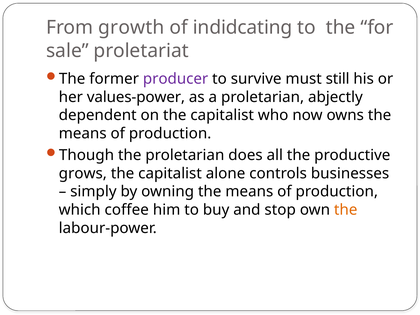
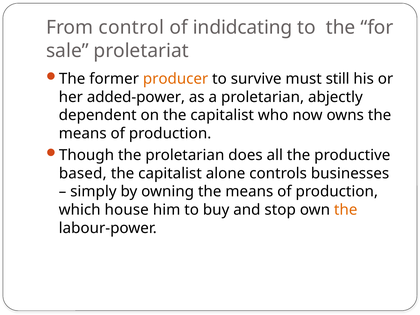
growth: growth -> control (131, 28)
producer colour: purple -> orange (176, 79)
values-power: values-power -> added-power (136, 97)
grows: grows -> based (83, 173)
coffee: coffee -> house (127, 210)
